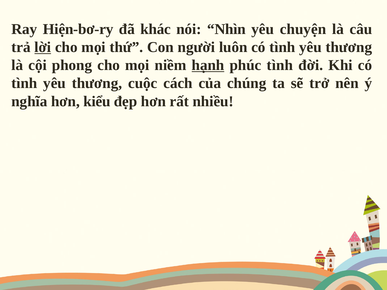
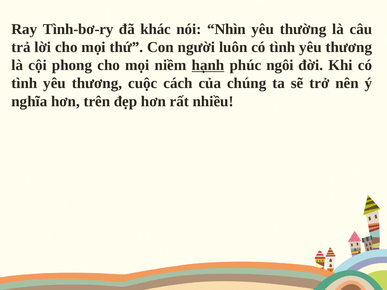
Hiện-bơ-ry: Hiện-bơ-ry -> Tình-bơ-ry (78, 29)
chuyện: chuyện -> thường (303, 29)
lời underline: present -> none (43, 47)
phúc tình: tình -> ngôi (280, 65)
kiểu: kiểu -> trên (97, 101)
